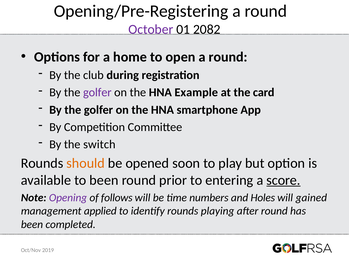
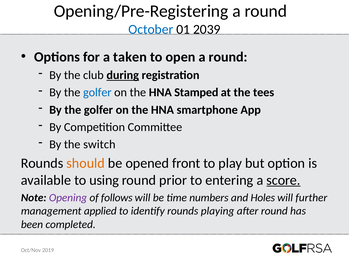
October colour: purple -> blue (151, 29)
2082: 2082 -> 2039 (207, 29)
home: home -> taken (130, 57)
during underline: none -> present (123, 75)
golfer colour: purple -> blue (97, 92)
Example: Example -> Stamped (196, 92)
card: card -> tees (264, 92)
soon: soon -> front (186, 163)
to been: been -> using (104, 180)
gained: gained -> further (311, 197)
